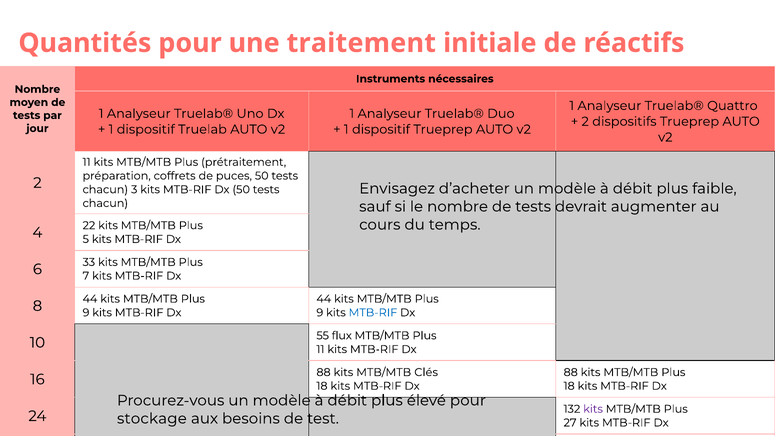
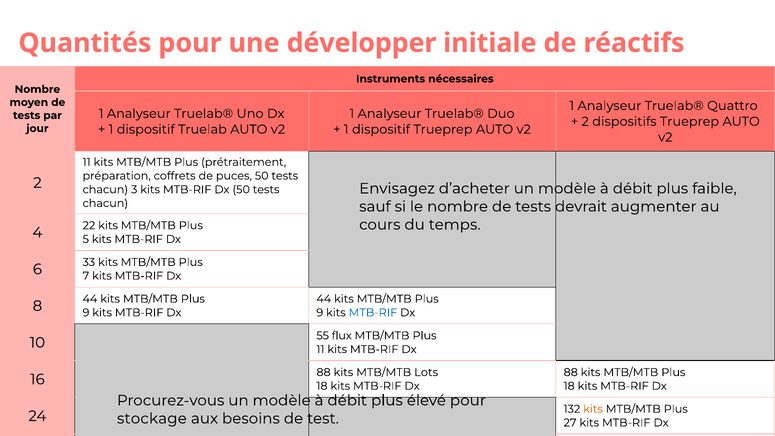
traitement: traitement -> développer (362, 43)
Clés: Clés -> Lots (426, 372)
kits colour: purple -> orange (593, 409)
